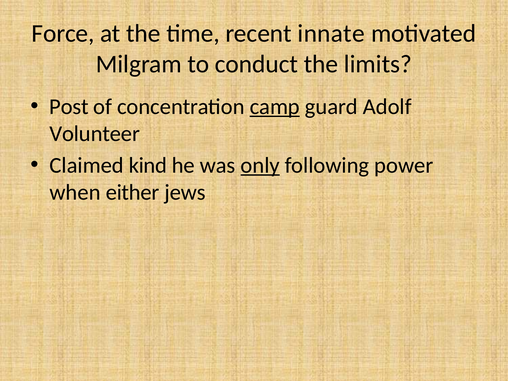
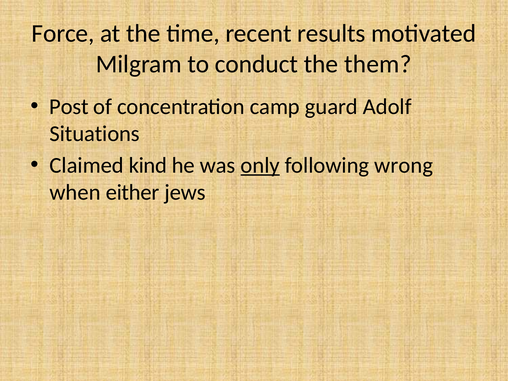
innate: innate -> results (331, 34)
limits: limits -> them (378, 64)
camp underline: present -> none (275, 107)
Volunteer: Volunteer -> Situations (95, 134)
power: power -> wrong (404, 165)
